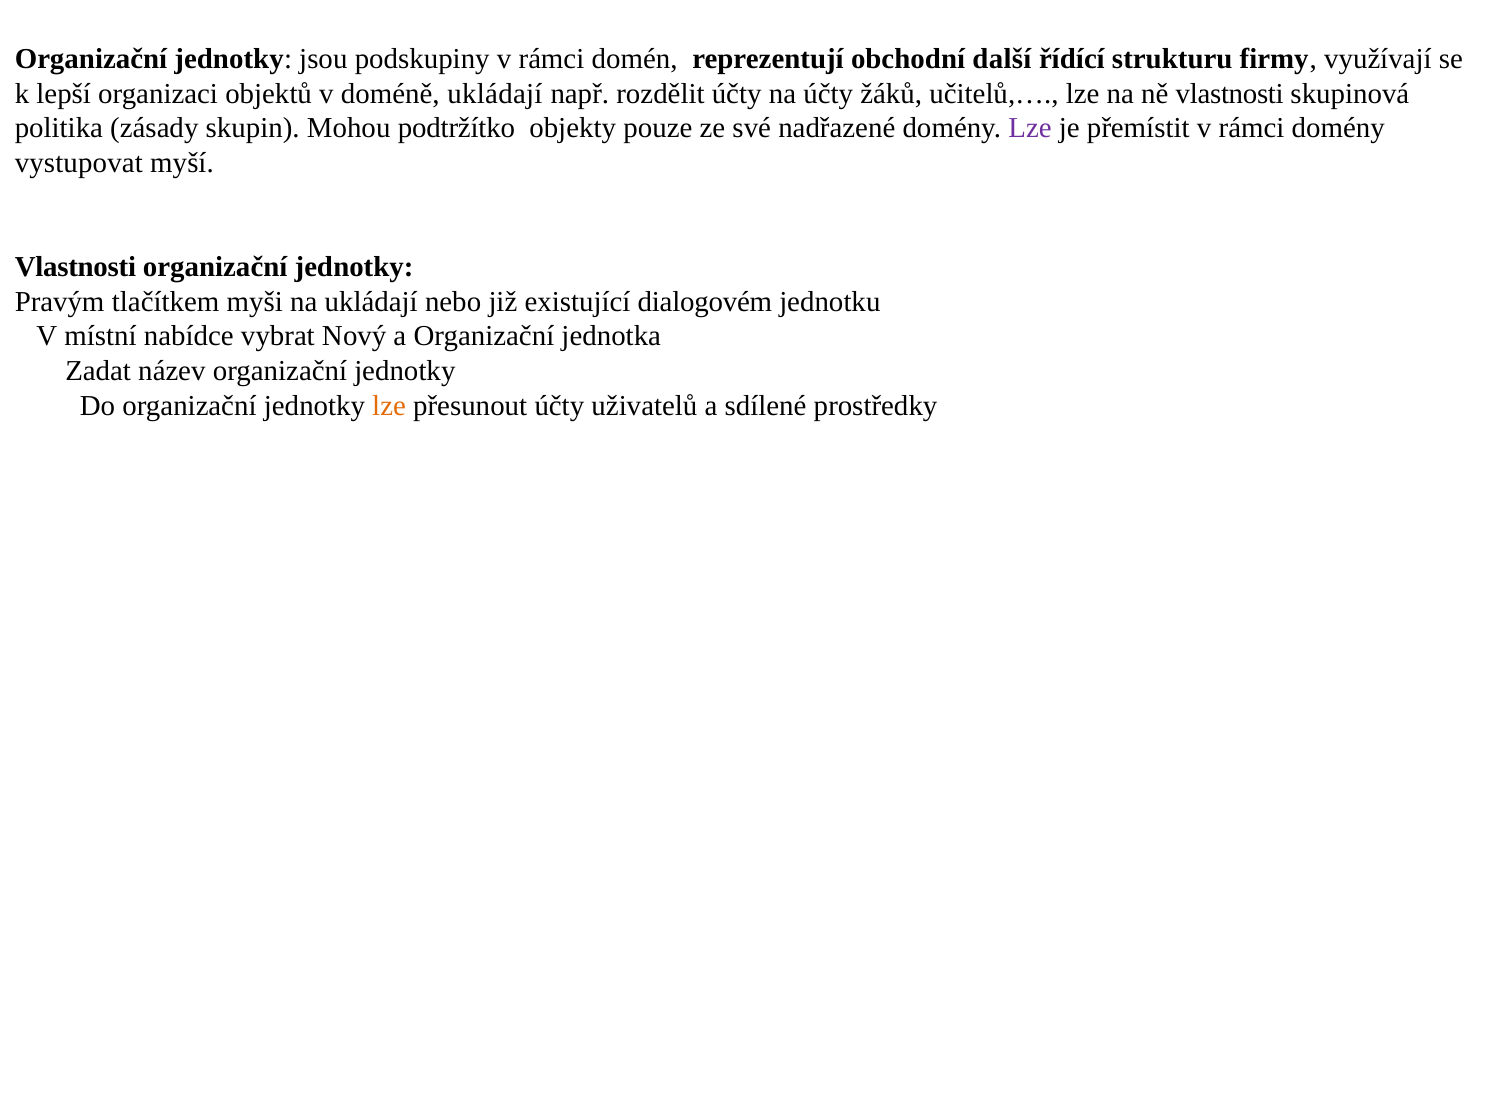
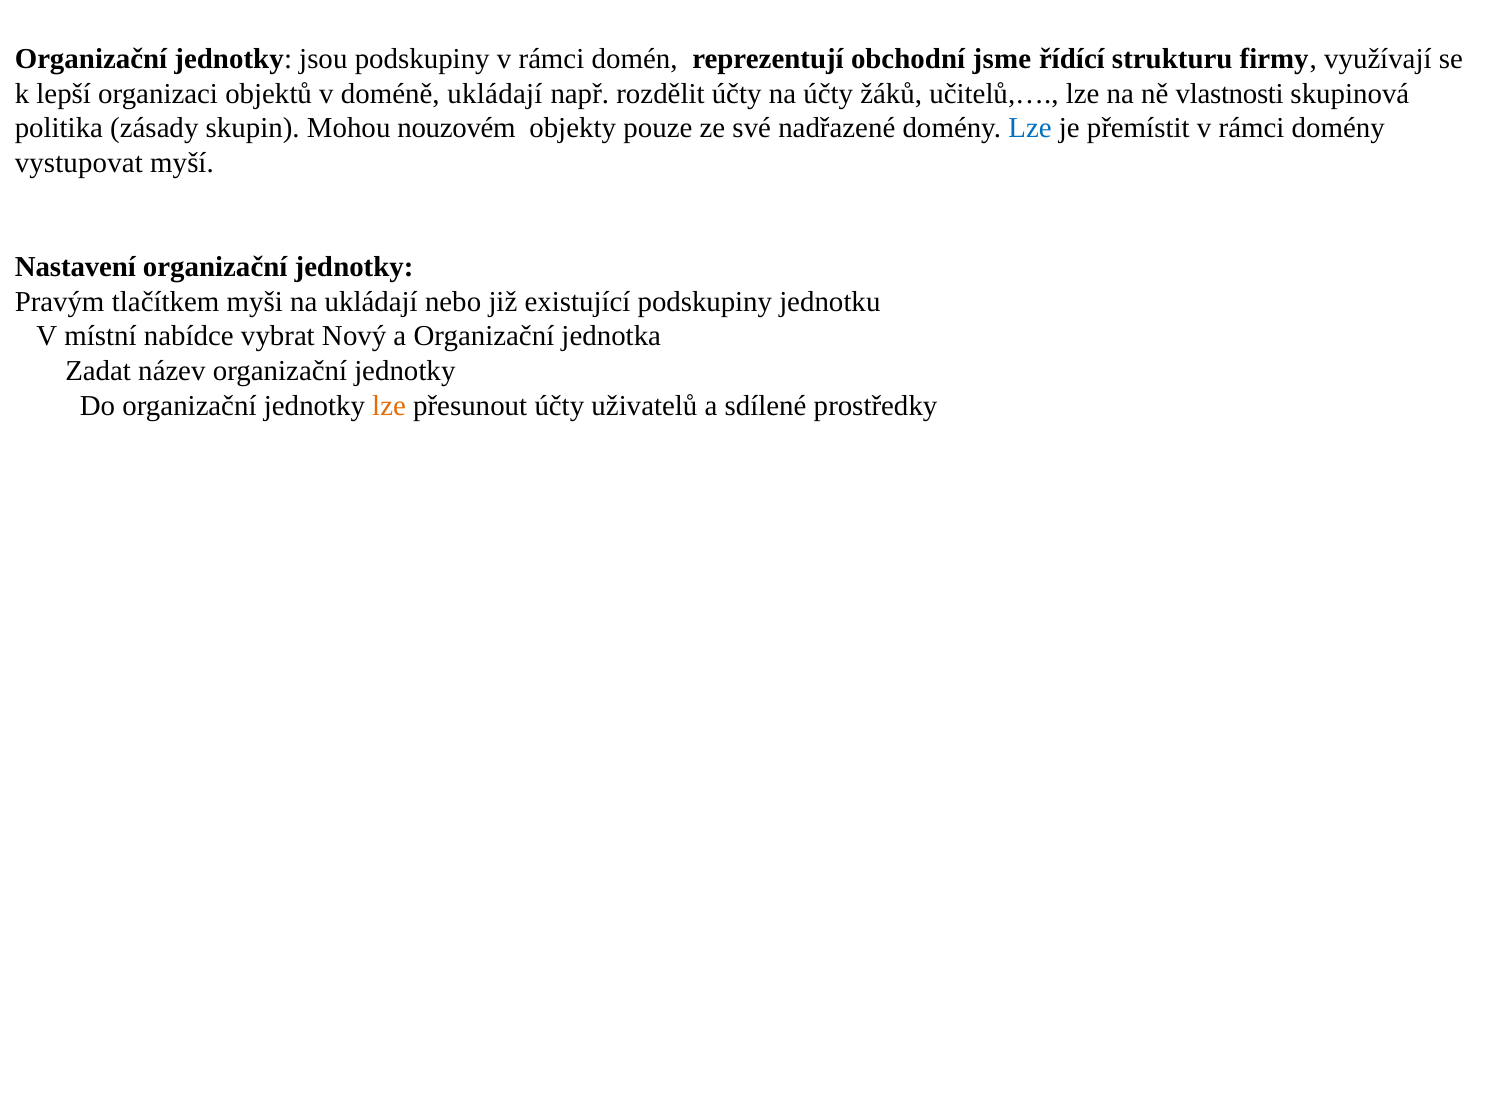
další: další -> jsme (1002, 59)
podtržítko: podtržítko -> nouzovém (457, 128)
Lze colour: purple -> blue (1030, 128)
Vlastnosti: Vlastnosti -> Nastavení (75, 267)
existující dialogovém: dialogovém -> podskupiny (705, 302)
